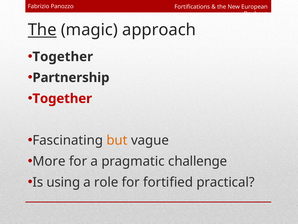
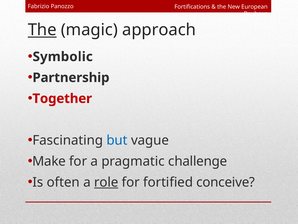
Together: Together -> Symbolic (63, 57)
but colour: orange -> blue (117, 140)
More: More -> Make (49, 161)
using: using -> often (63, 182)
role underline: none -> present (106, 182)
practical: practical -> conceive (226, 182)
